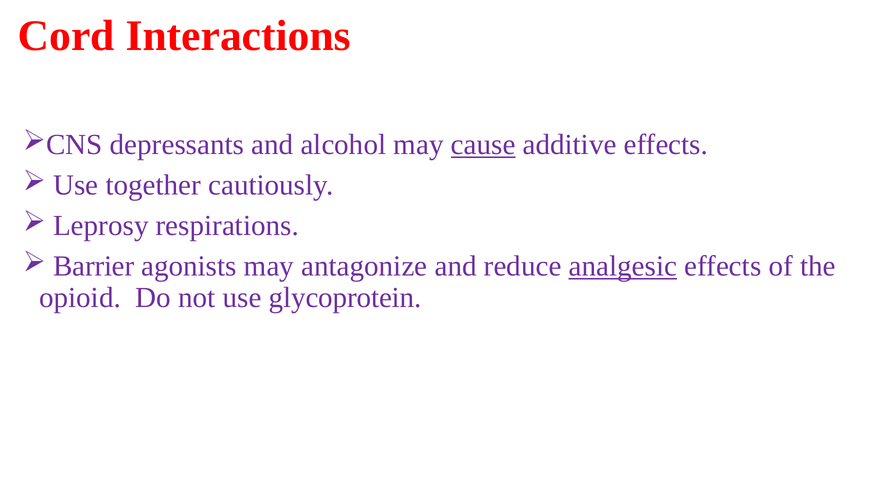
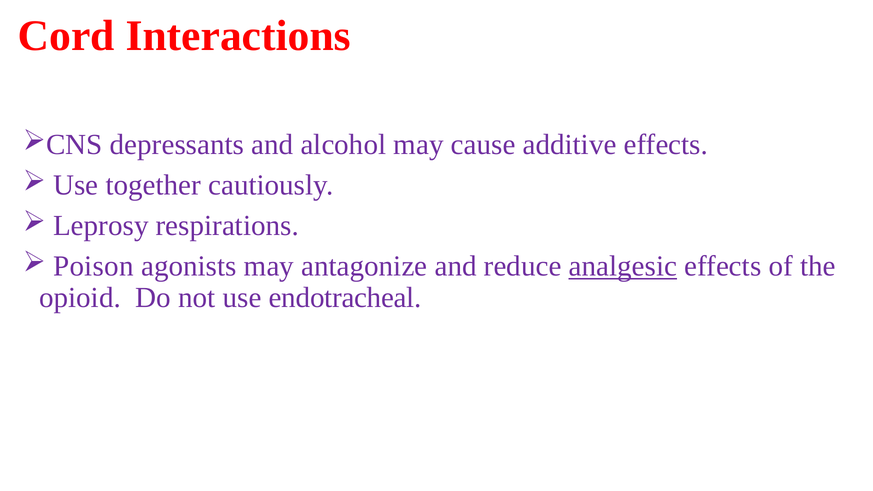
cause underline: present -> none (483, 145)
Barrier: Barrier -> Poison (93, 266)
glycoprotein: glycoprotein -> endotracheal (345, 298)
